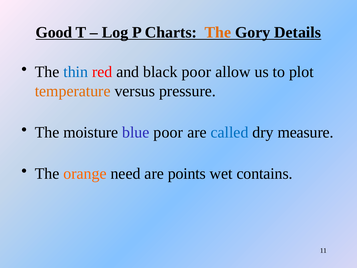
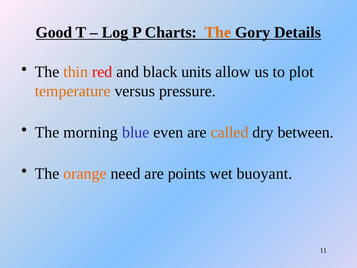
thin colour: blue -> orange (76, 72)
black poor: poor -> units (197, 72)
moisture: moisture -> morning (91, 132)
blue poor: poor -> even (168, 132)
called colour: blue -> orange (230, 132)
measure: measure -> between (306, 132)
contains: contains -> buoyant (264, 173)
